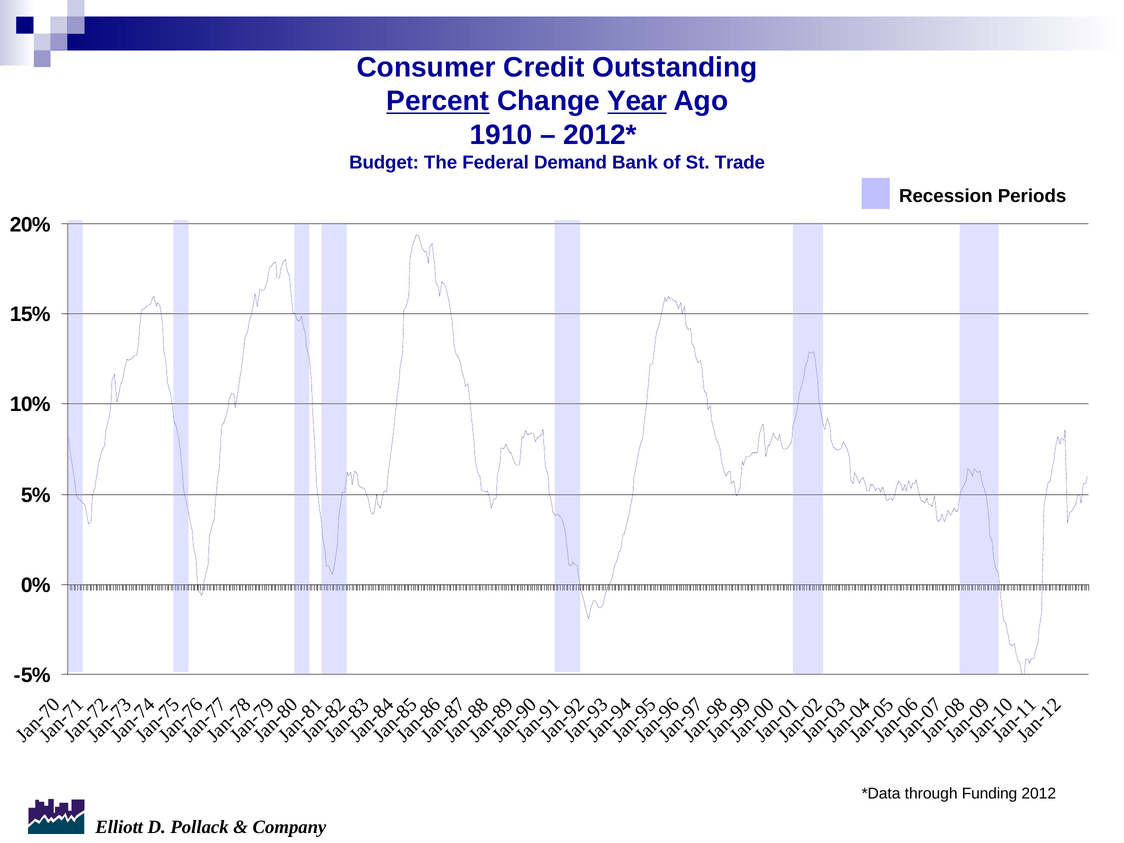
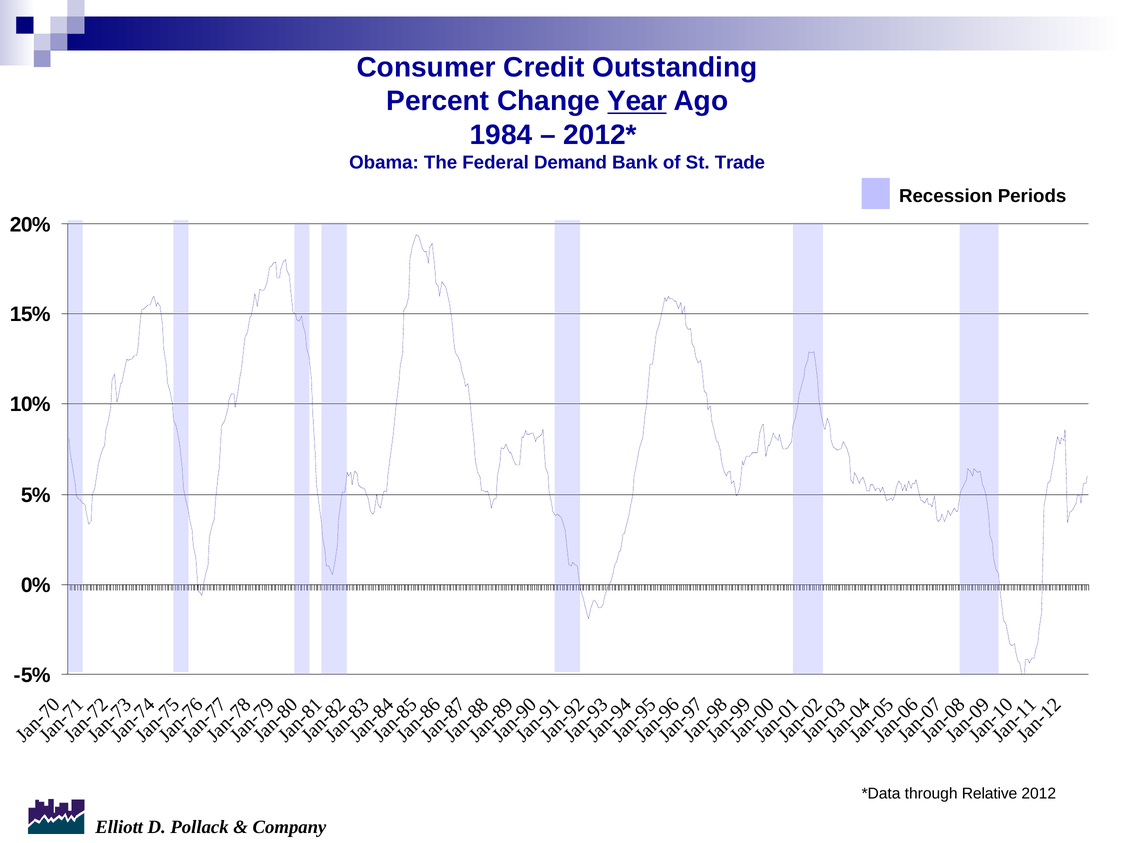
Percent underline: present -> none (438, 101)
1910: 1910 -> 1984 (501, 135)
Budget: Budget -> Obama (384, 162)
Funding: Funding -> Relative (990, 793)
